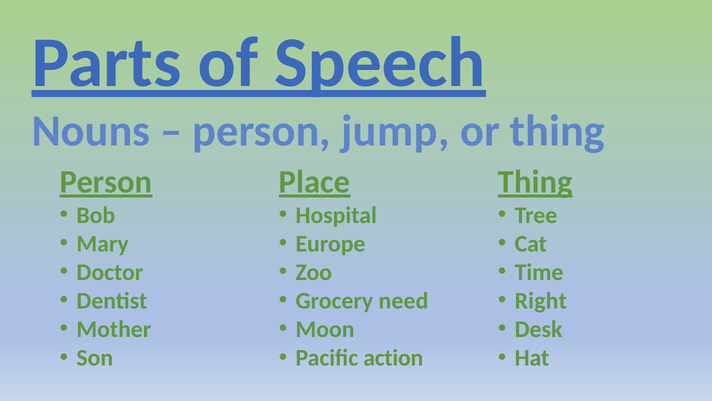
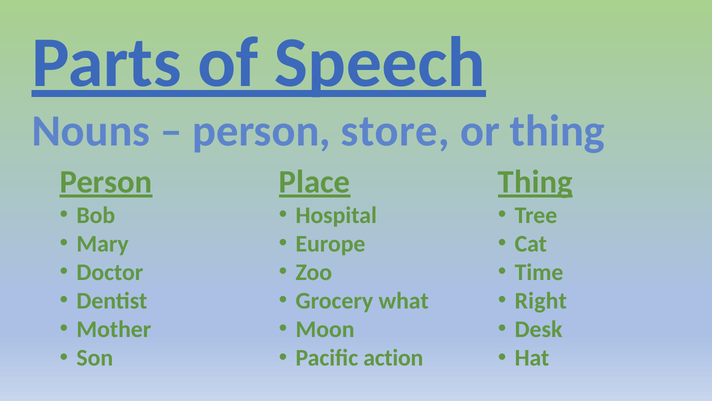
jump: jump -> store (395, 131)
need: need -> what (404, 300)
